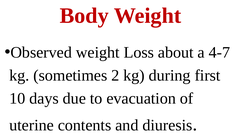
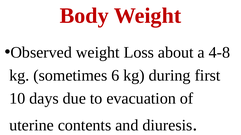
4-7: 4-7 -> 4-8 (219, 53)
2: 2 -> 6 (115, 76)
